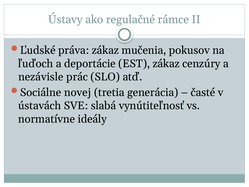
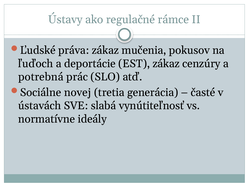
nezávisle: nezávisle -> potrebná (41, 77)
